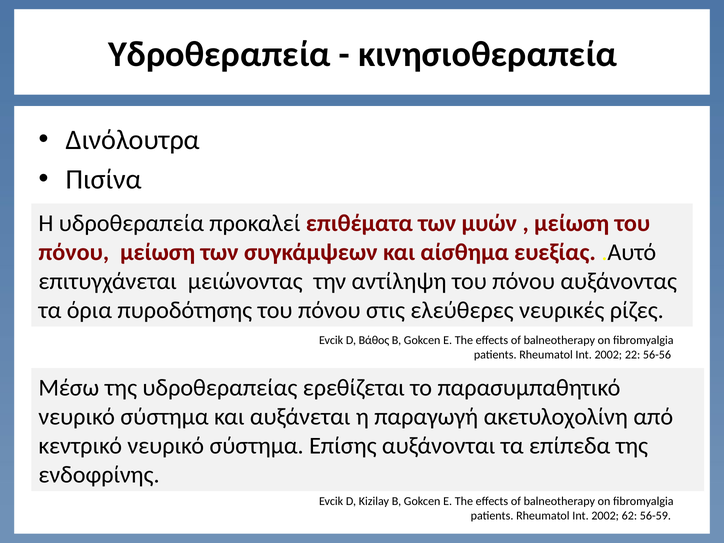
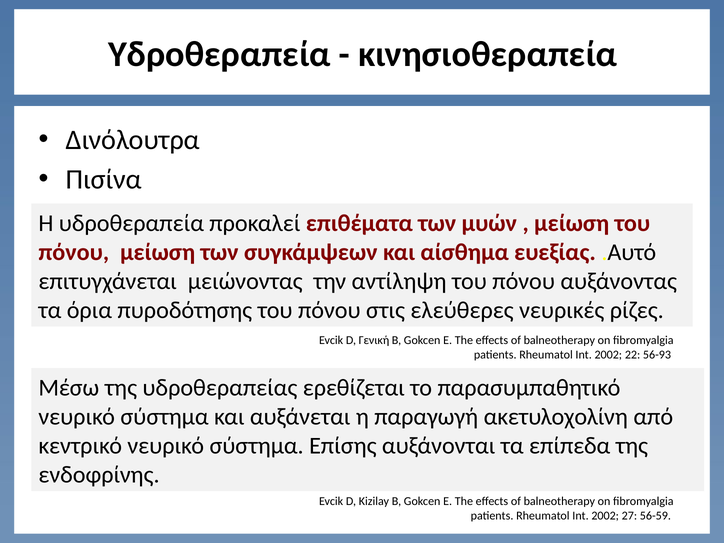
Βάθος: Βάθος -> Γενική (374, 340)
56-56: 56-56 -> 56-93 (657, 355)
62: 62 -> 27 (629, 516)
